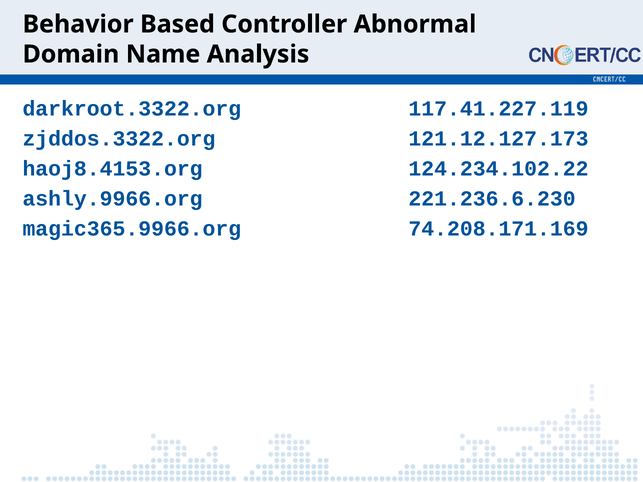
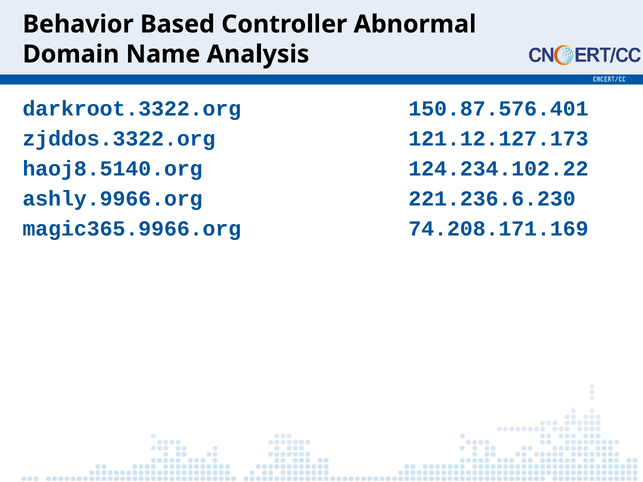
117.41.227.119: 117.41.227.119 -> 150.87.576.401 (499, 109)
haoj8.4153.org: haoj8.4153.org -> haoj8.5140.org (113, 169)
